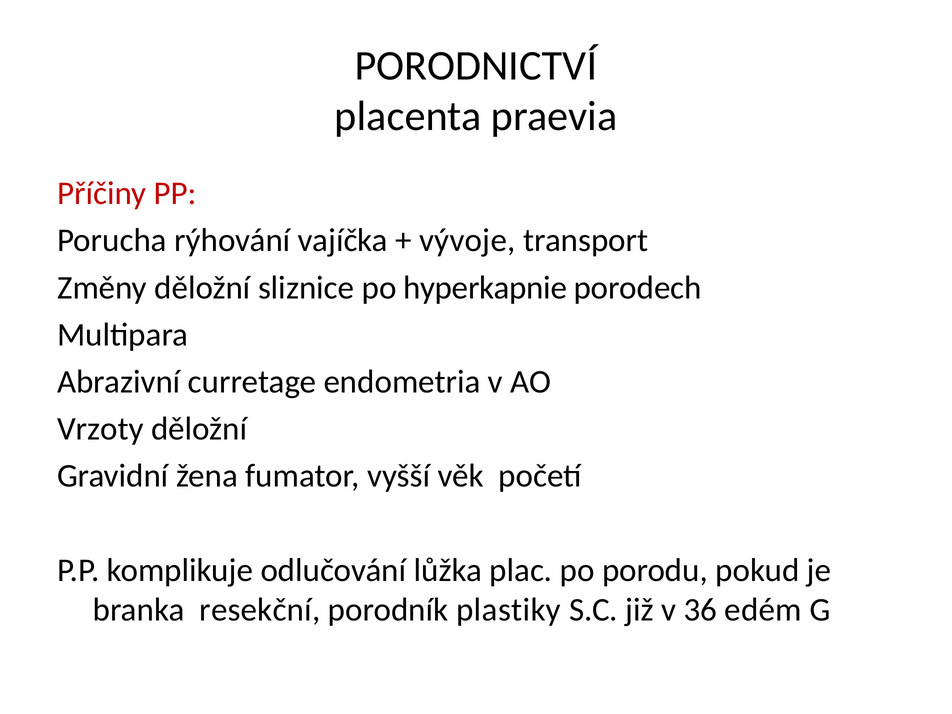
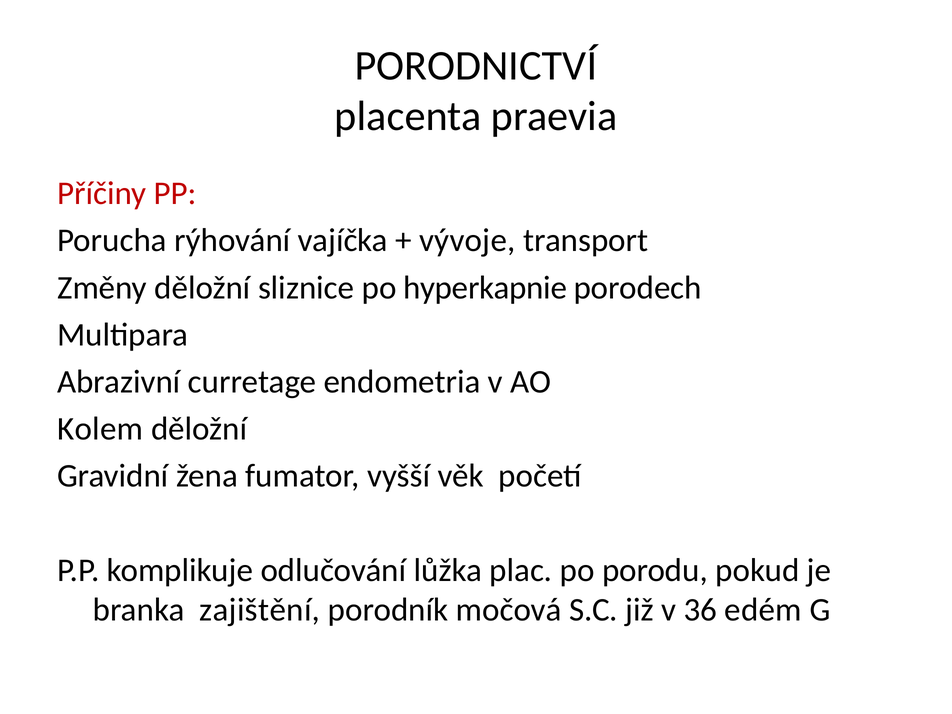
Vrzoty: Vrzoty -> Kolem (100, 429)
resekční: resekční -> zajištění (260, 610)
plastiky: plastiky -> močová (509, 610)
